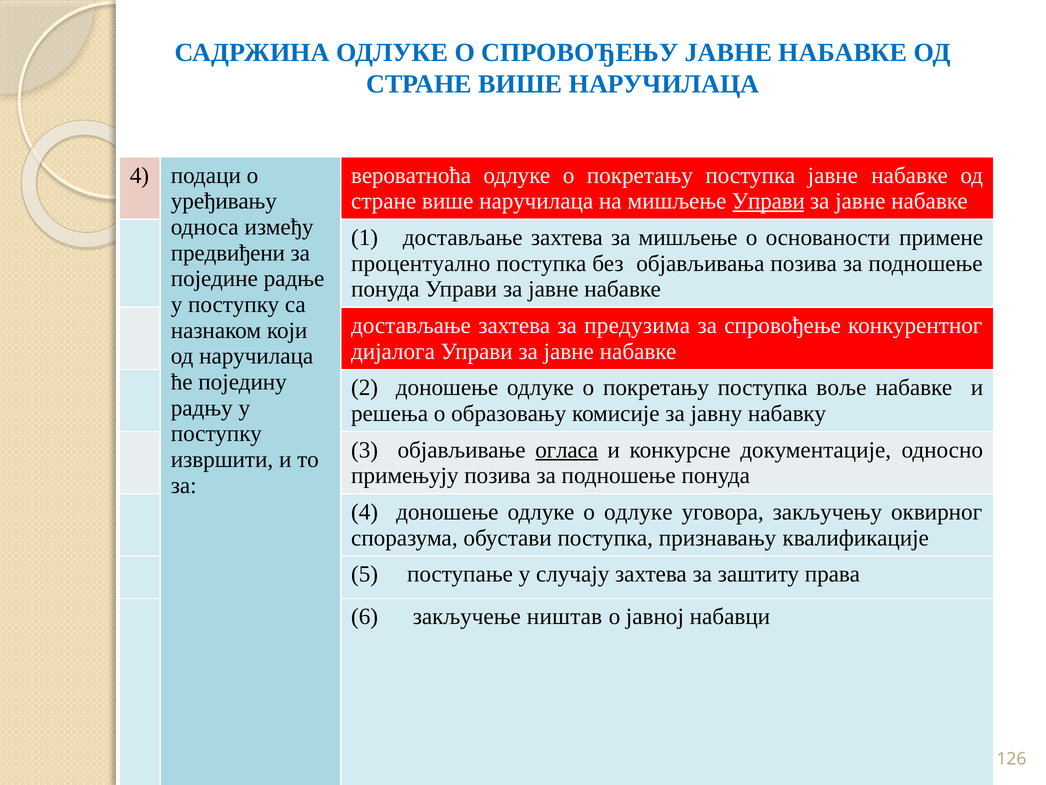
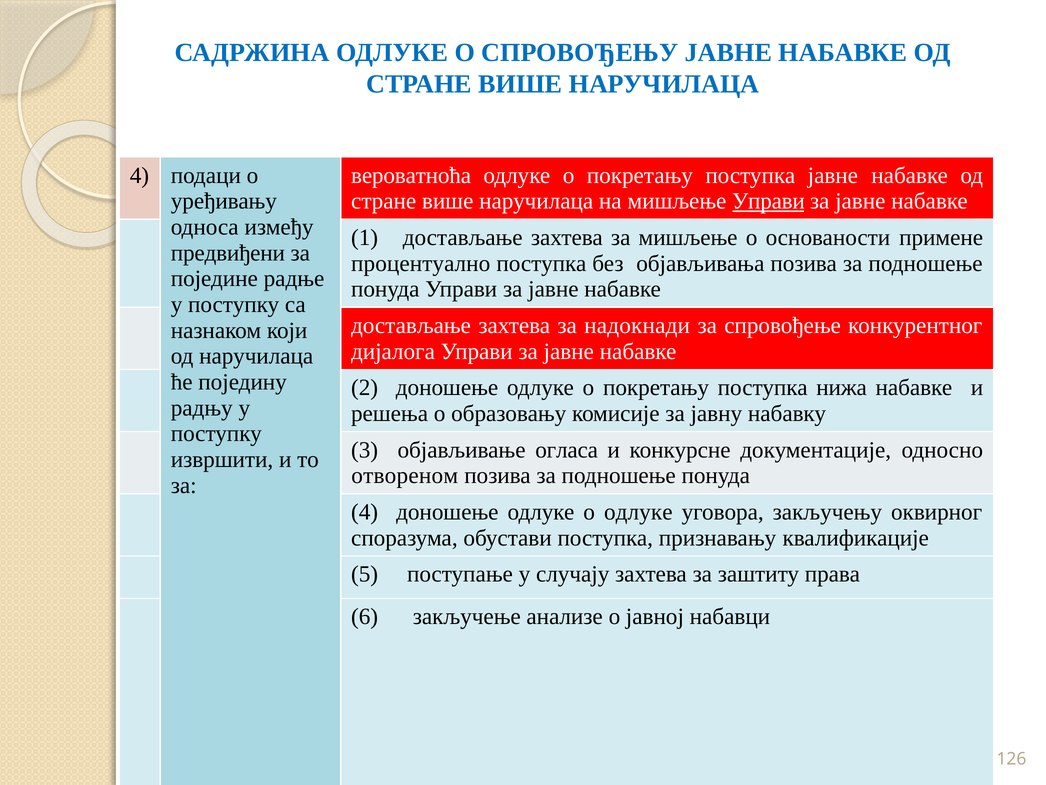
предузима: предузима -> надокнади (637, 325)
воље: воље -> нижа (842, 387)
огласа underline: present -> none (567, 450)
примењују: примењују -> отвореном (405, 475)
ништав: ништав -> анализе (565, 616)
